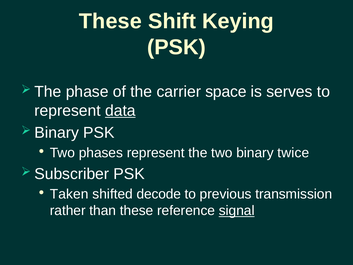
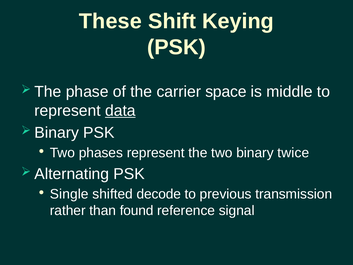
serves: serves -> middle (289, 92)
Subscriber: Subscriber -> Alternating (72, 174)
Taken: Taken -> Single (69, 194)
than these: these -> found (137, 210)
signal underline: present -> none (237, 210)
